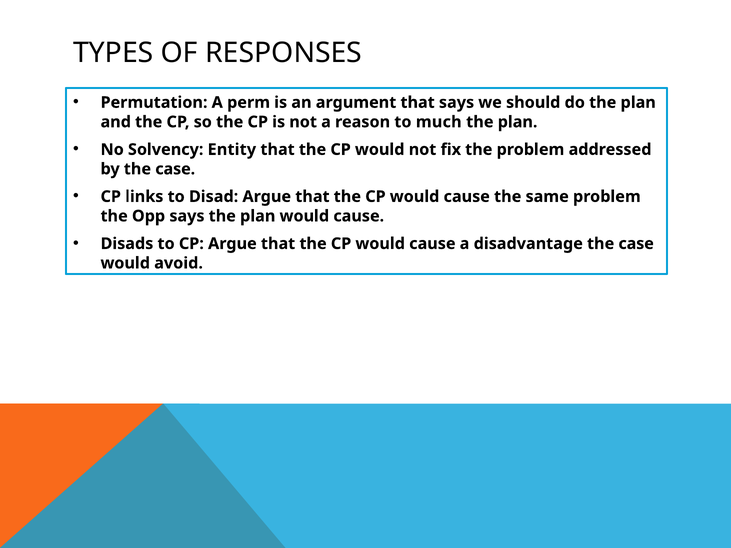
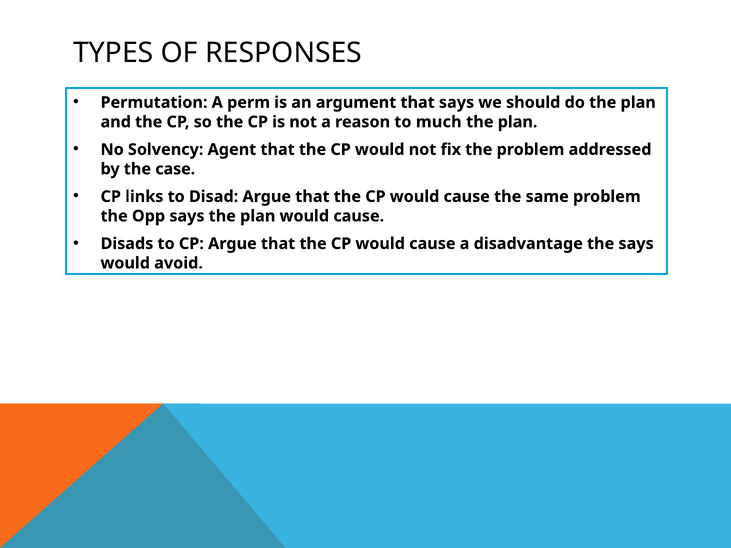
Entity: Entity -> Agent (232, 150)
disadvantage the case: case -> says (636, 244)
